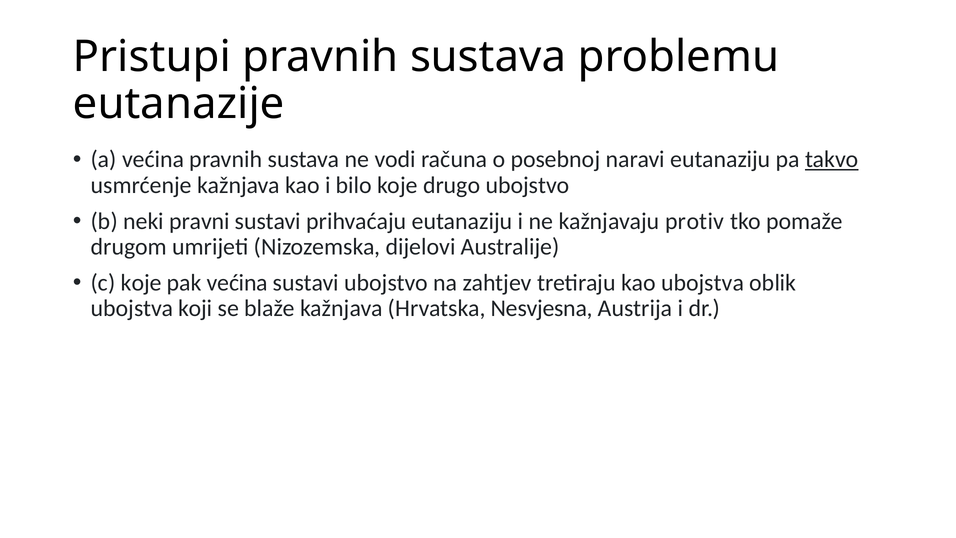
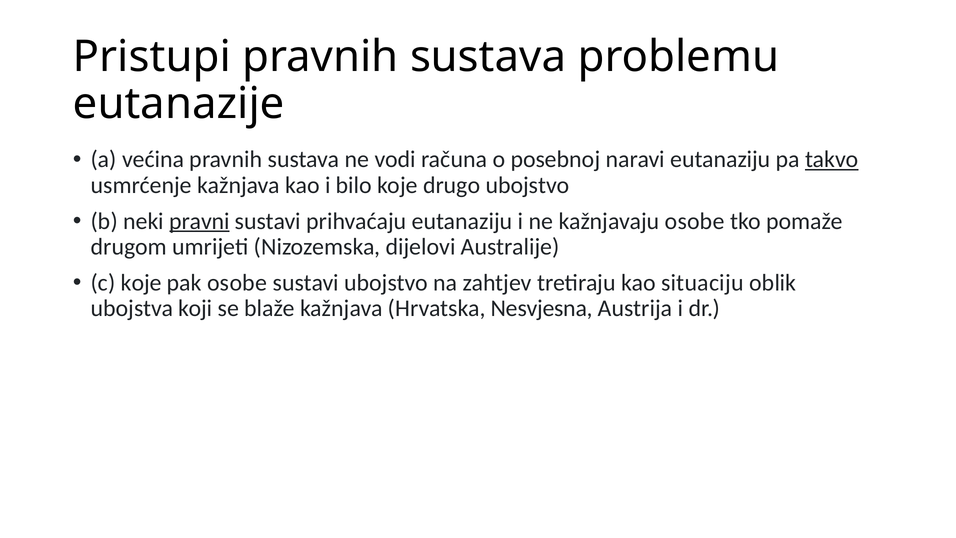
pravni underline: none -> present (200, 221)
kažnjavaju protiv: protiv -> osobe (695, 221)
pak većina: većina -> osobe (237, 283)
kao ubojstva: ubojstva -> situaciju (702, 283)
